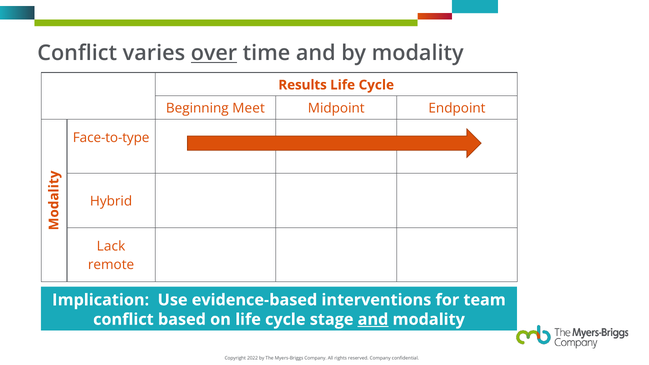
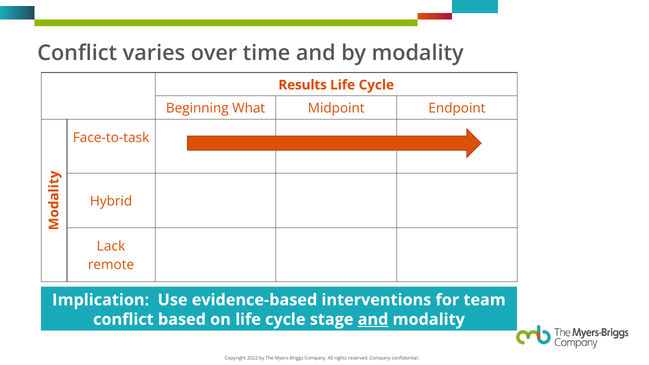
over underline: present -> none (214, 53)
Meet: Meet -> What (249, 108)
Face-to-type: Face-to-type -> Face-to-task (111, 138)
